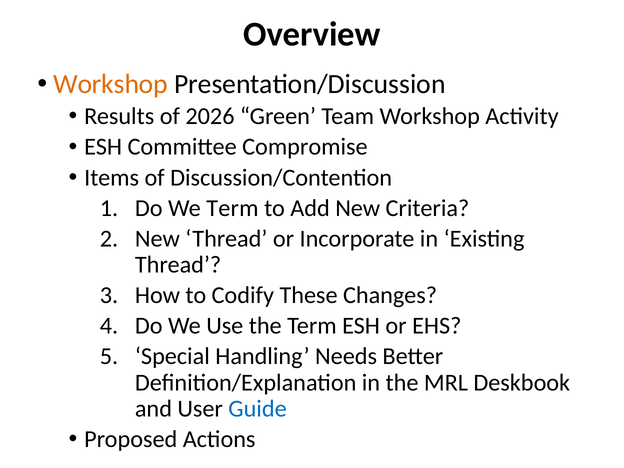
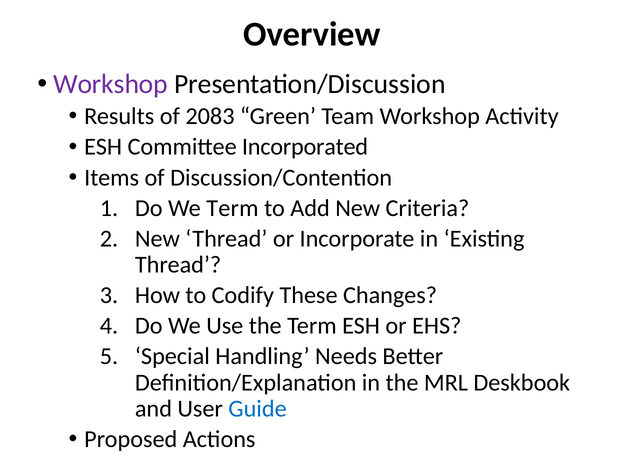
Workshop colour: orange -> purple (111, 84)
2026: 2026 -> 2083 (210, 116)
Compromise: Compromise -> Incorporated (305, 147)
